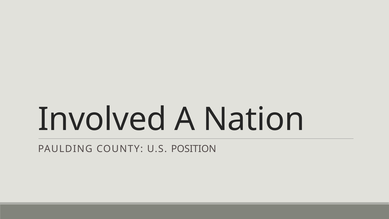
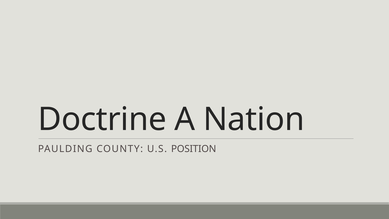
Involved: Involved -> Doctrine (102, 119)
